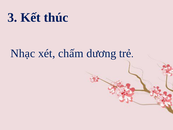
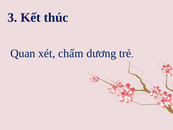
Nhạc: Nhạc -> Quan (23, 53)
